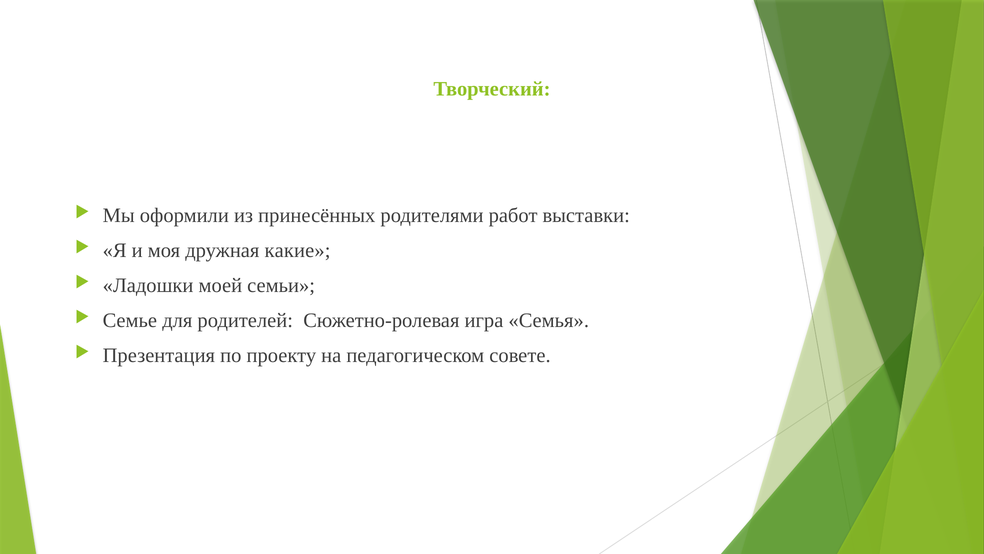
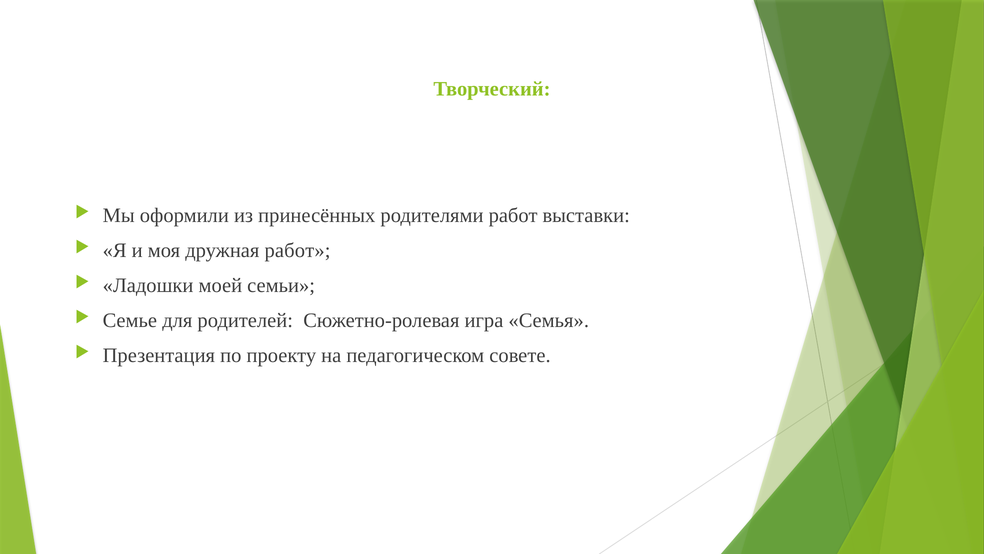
дружная какие: какие -> работ (298, 250)
